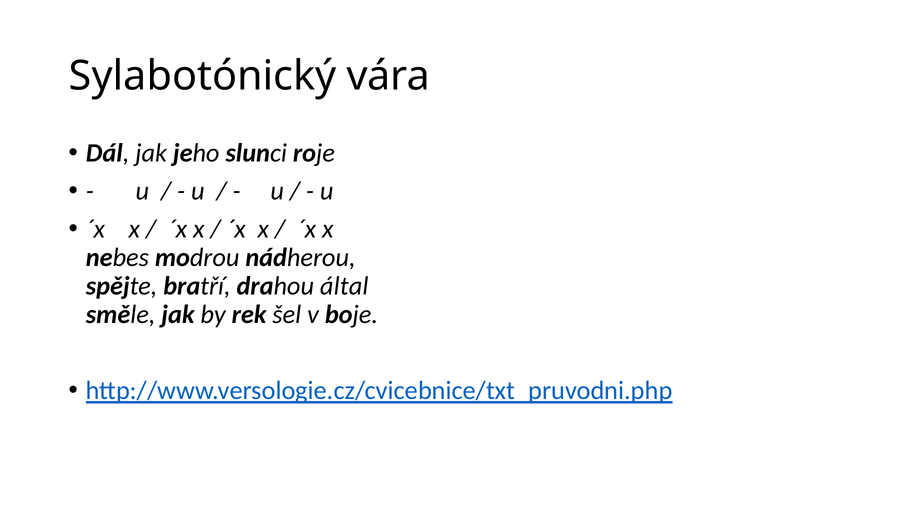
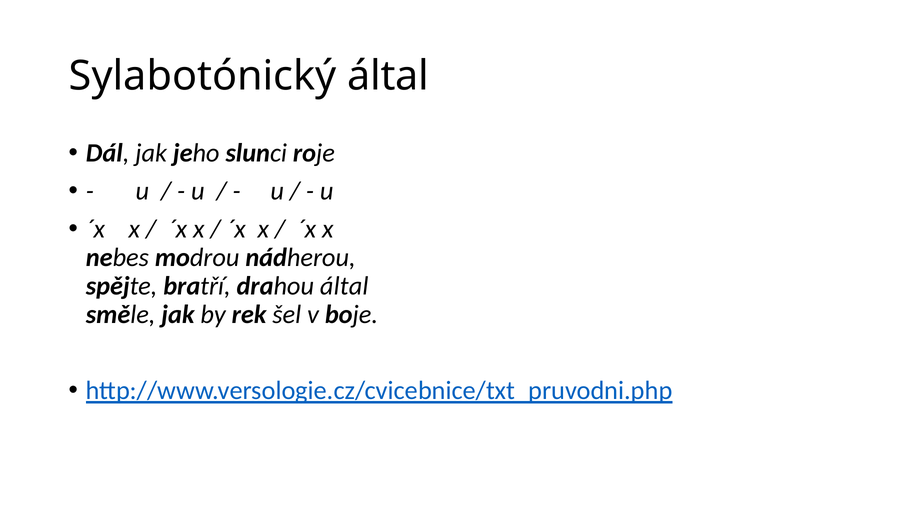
Sylabotónický vára: vára -> által (388, 76)
